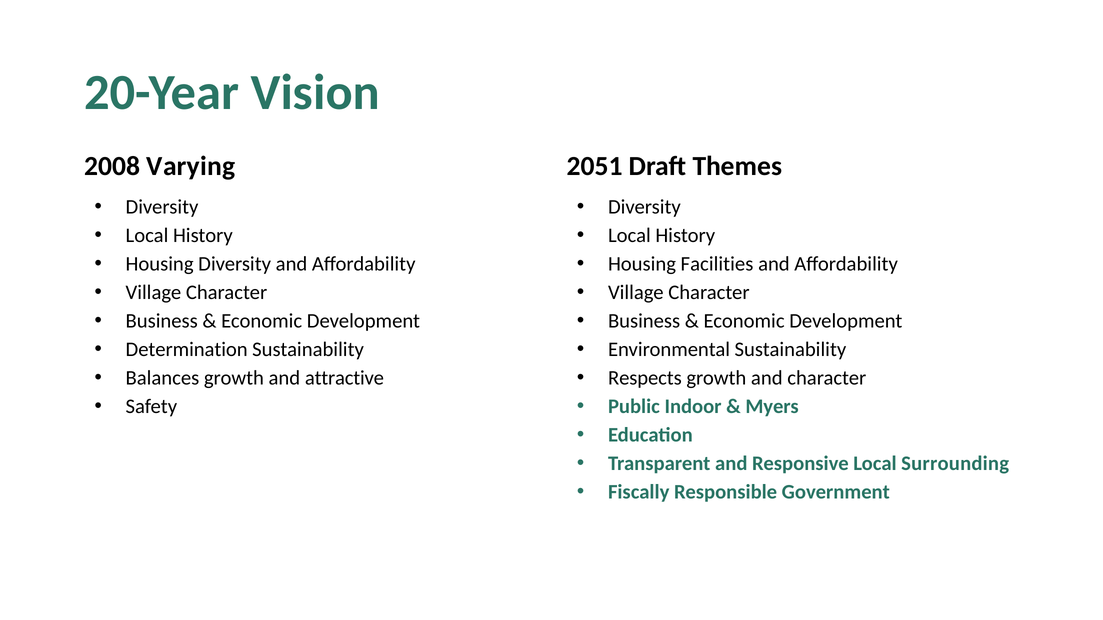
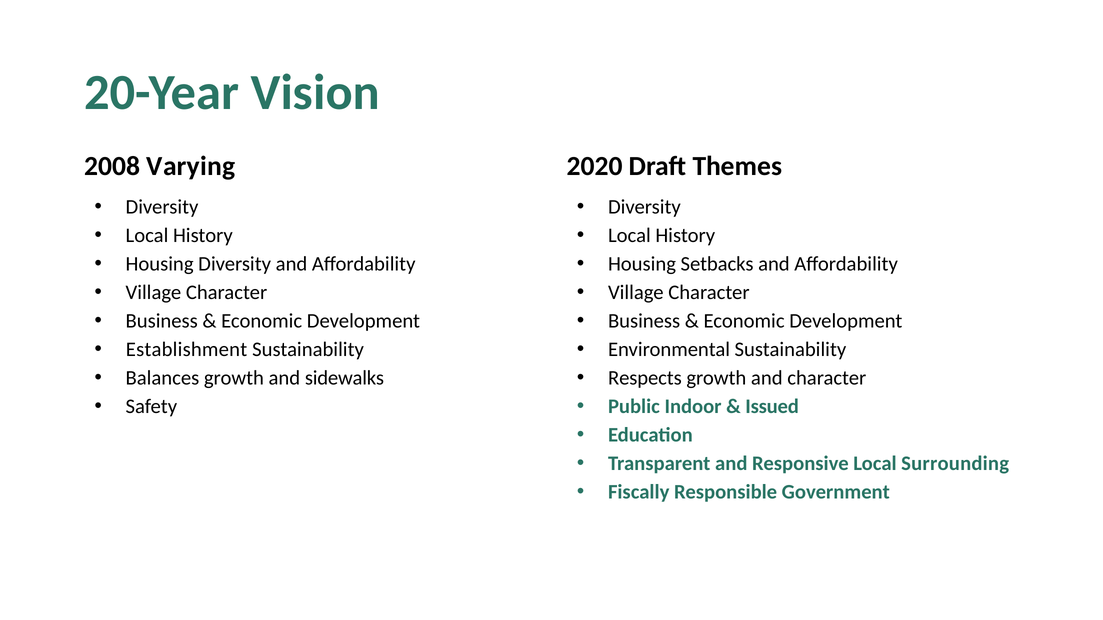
2051: 2051 -> 2020 (595, 166)
Facilities: Facilities -> Setbacks (717, 264)
Determination: Determination -> Establishment (187, 350)
attractive: attractive -> sidewalks (344, 378)
Myers: Myers -> Issued (772, 407)
